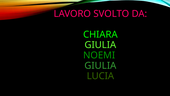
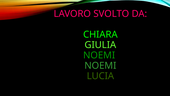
GIULIA: GIULIA -> NOEMI (100, 65)
